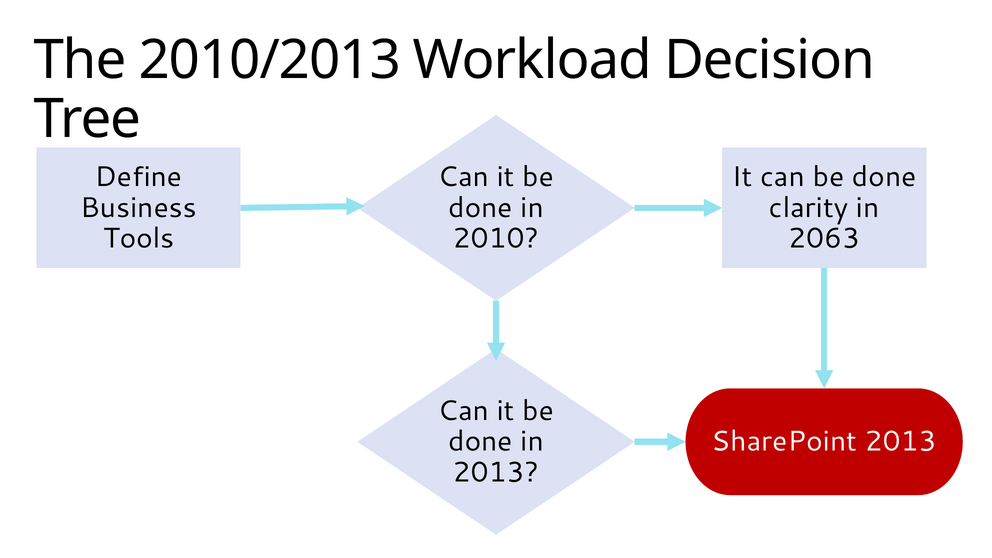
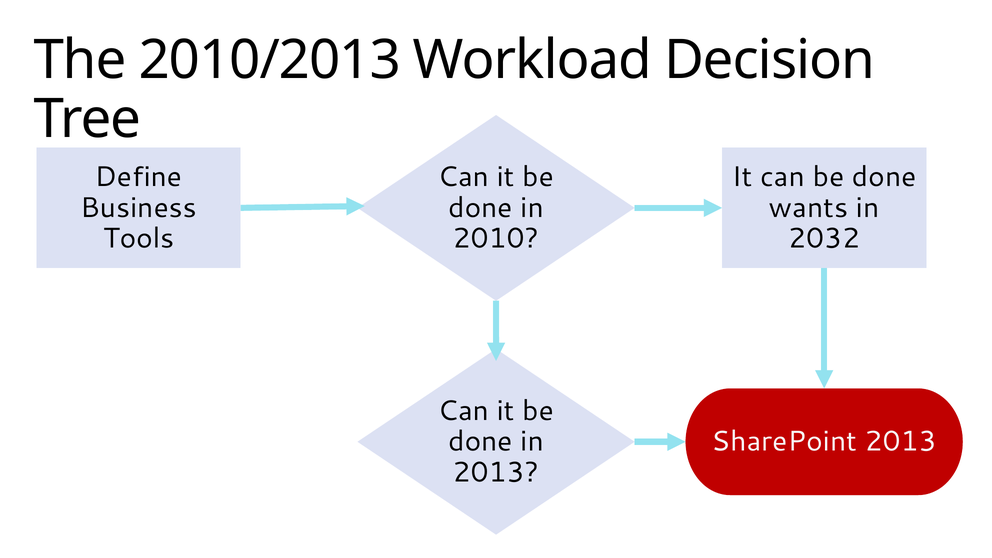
clarity: clarity -> wants (809, 208)
2063: 2063 -> 2032 (824, 238)
